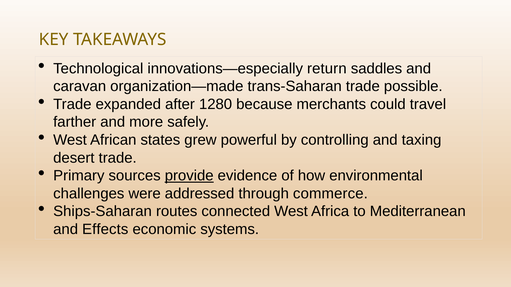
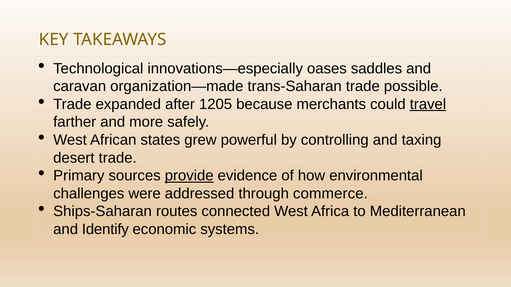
return: return -> oases (327, 69)
1280: 1280 -> 1205 (216, 104)
travel underline: none -> present (428, 104)
Effects: Effects -> Identify (105, 230)
